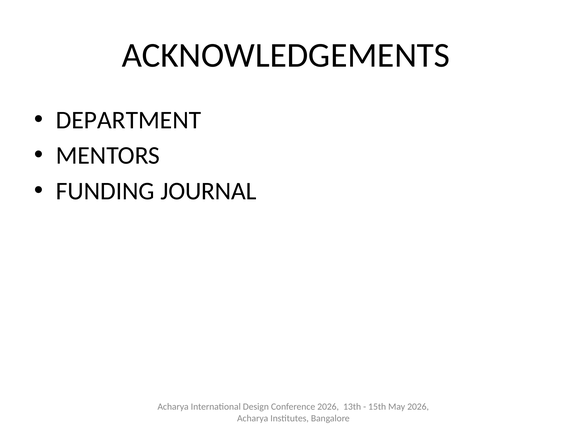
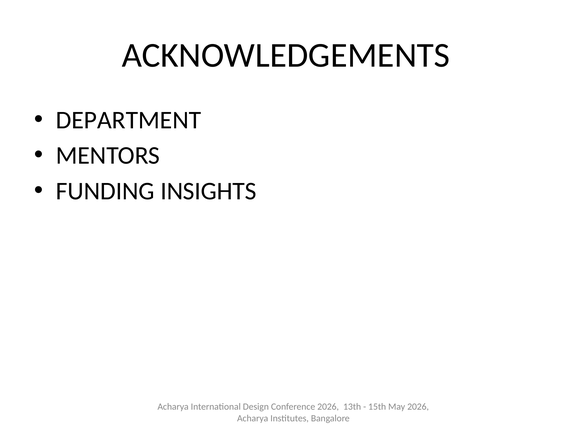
JOURNAL: JOURNAL -> INSIGHTS (208, 191)
